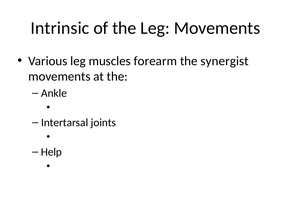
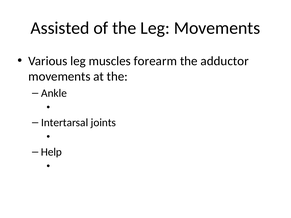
Intrinsic: Intrinsic -> Assisted (60, 28)
synergist: synergist -> adductor (225, 61)
